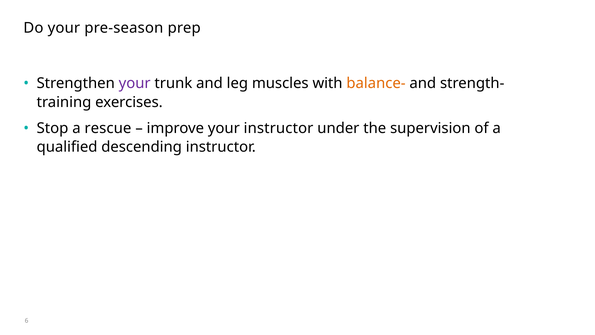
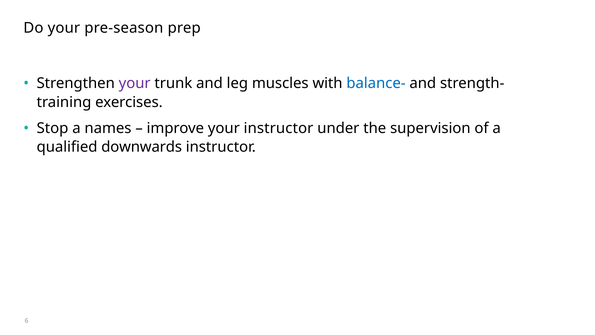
balance- colour: orange -> blue (376, 83)
rescue: rescue -> names (108, 128)
descending: descending -> downwards (142, 147)
